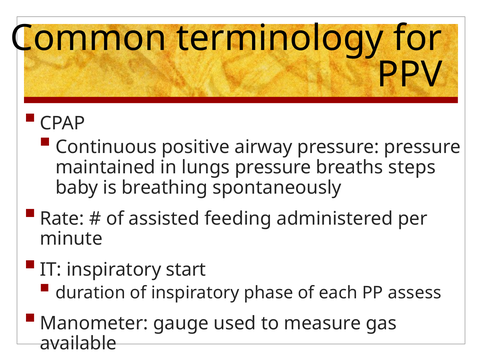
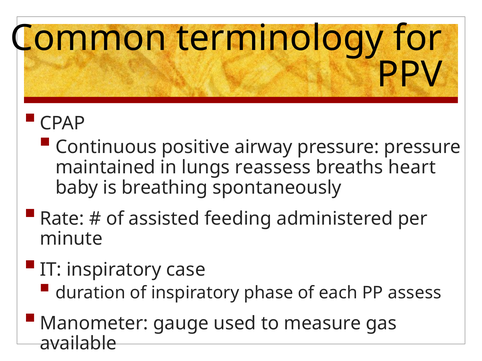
lungs pressure: pressure -> reassess (273, 168)
steps: steps -> heart (412, 168)
start: start -> case (186, 270)
